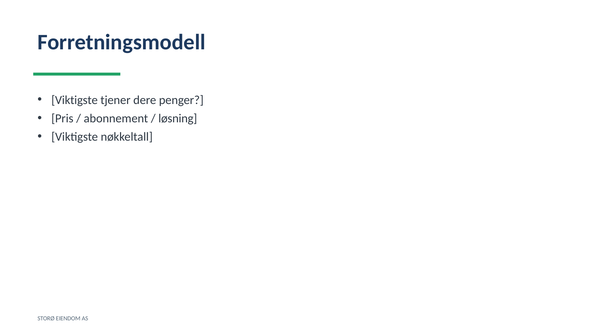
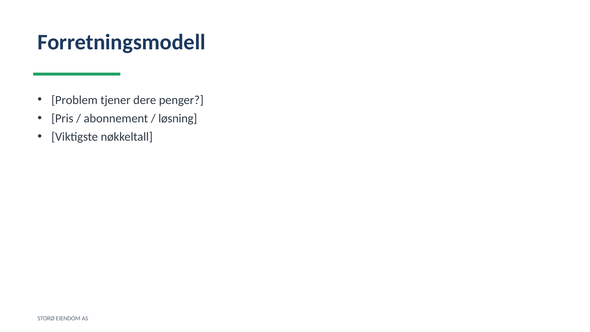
Viktigste: Viktigste -> Problem (75, 100)
